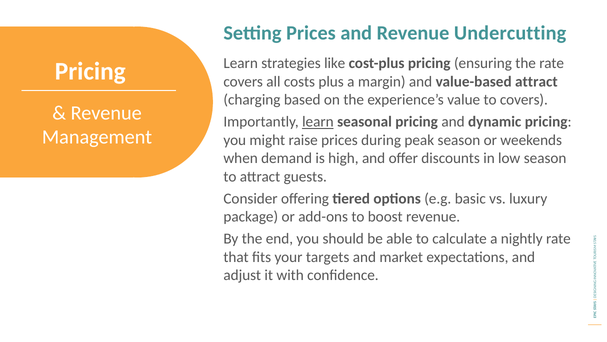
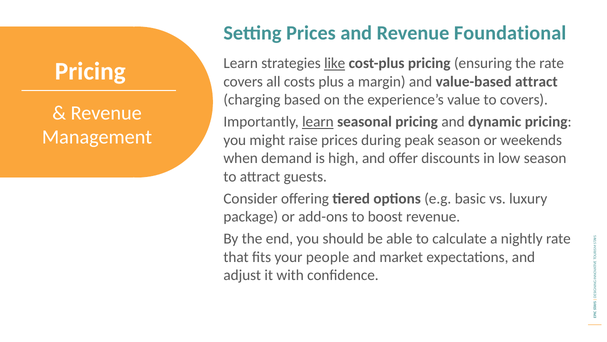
Undercutting: Undercutting -> Foundational (510, 33)
like underline: none -> present (335, 63)
targets: targets -> people (328, 257)
